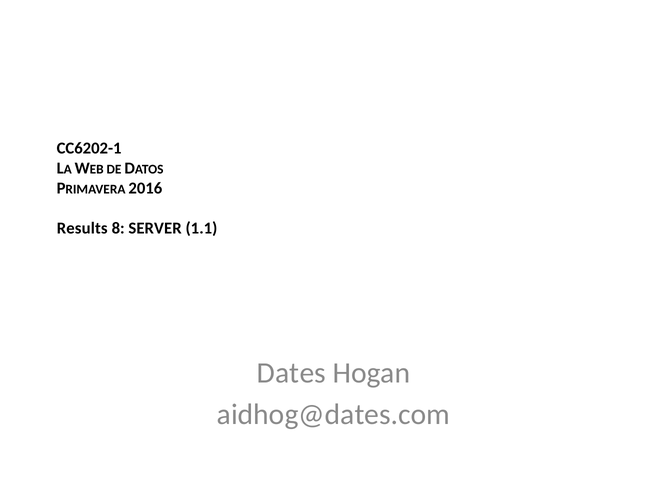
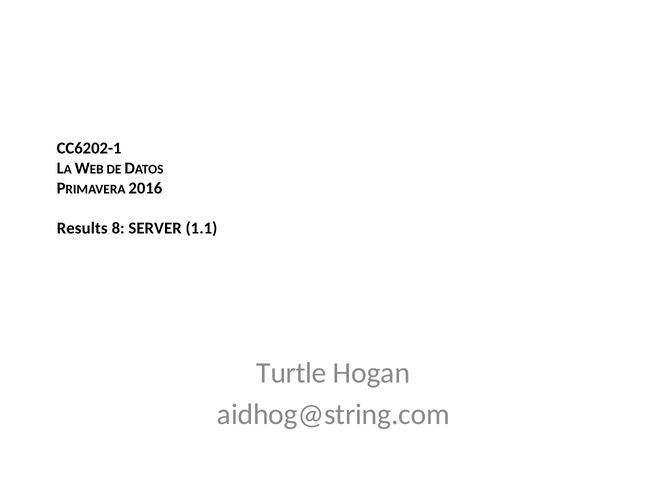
Dates: Dates -> Turtle (292, 373)
aidhog@dates.com: aidhog@dates.com -> aidhog@string.com (333, 415)
